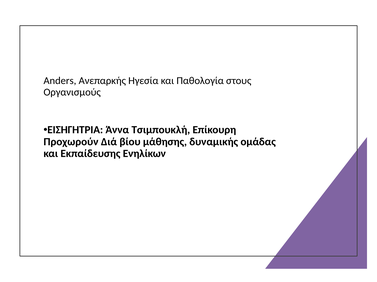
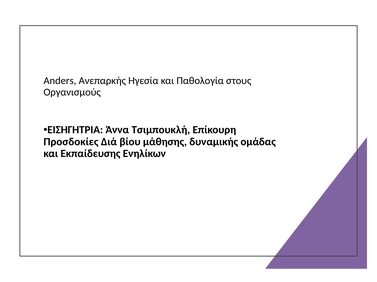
Προχωρούν: Προχωρούν -> Προσδοκίες (71, 142)
